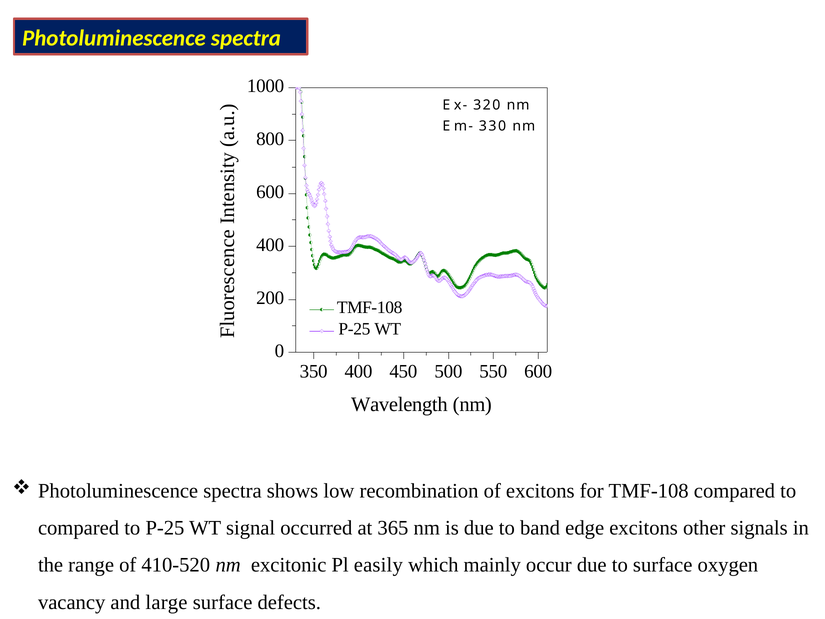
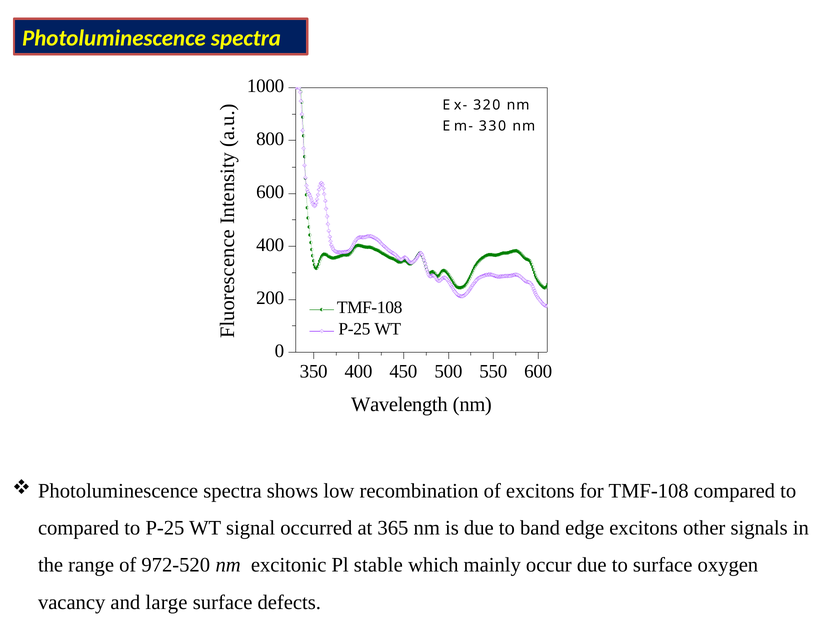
410-520: 410-520 -> 972-520 (176, 565)
easily: easily -> stable (378, 565)
